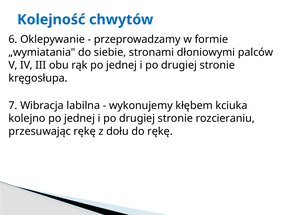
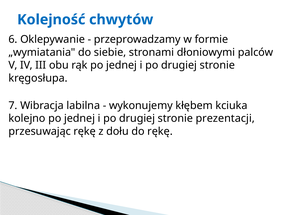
rozcieraniu: rozcieraniu -> prezentacji (225, 118)
